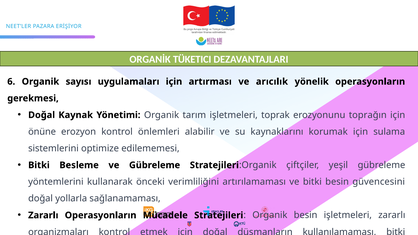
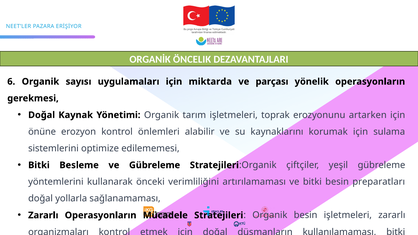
TÜKETICI: TÜKETICI -> ÖNCELIK (192, 59)
artırması: artırması -> miktarda (210, 82)
arıcılık: arıcılık -> parçası (272, 82)
toprağın: toprağın -> artarken (368, 115)
güvencesini: güvencesini -> preparatları (379, 182)
